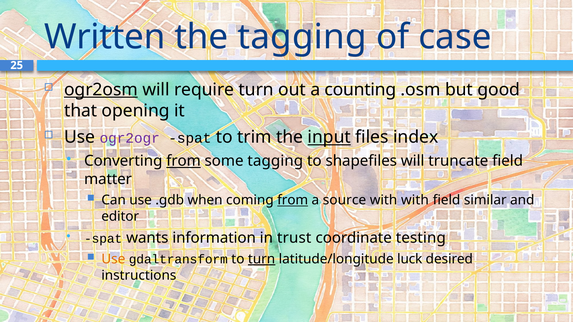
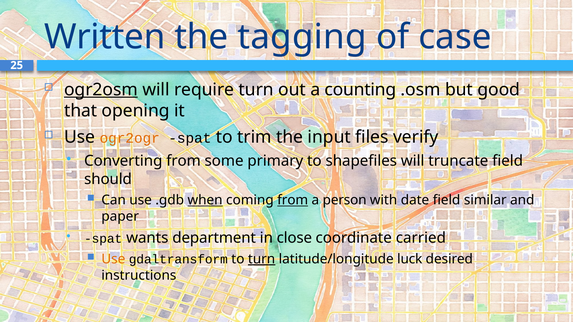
ogr2ogr colour: purple -> orange (130, 138)
input underline: present -> none (329, 137)
index: index -> verify (416, 137)
from underline: present -> none (184, 161)
some tagging: tagging -> primary (275, 161)
matter: matter -> should (108, 179)
when underline: none -> present (205, 200)
source: source -> person (345, 200)
with with: with -> date (415, 200)
editor: editor -> paper (120, 217)
information: information -> department (214, 238)
trust: trust -> close (294, 238)
testing: testing -> carried (421, 238)
